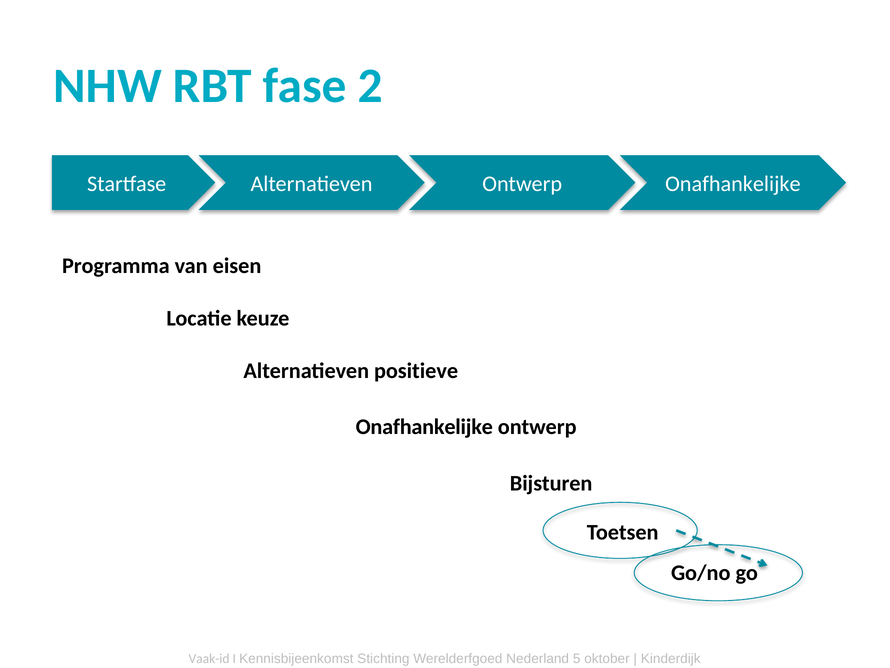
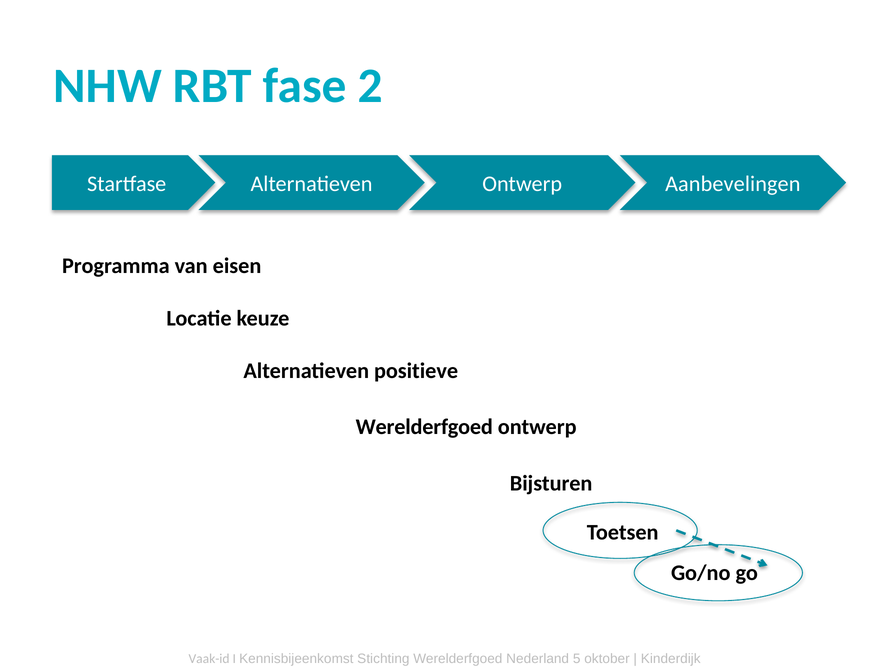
Ontwerp Onafhankelijke: Onafhankelijke -> Aanbevelingen (733, 184)
Onafhankelijke: Onafhankelijke -> Werelderfgoed (424, 427)
